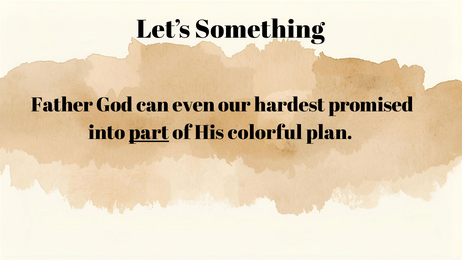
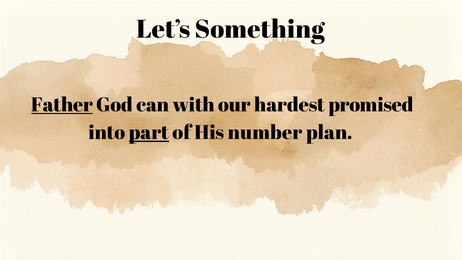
Father underline: none -> present (62, 105)
even: even -> with (194, 105)
colorful: colorful -> number (265, 133)
